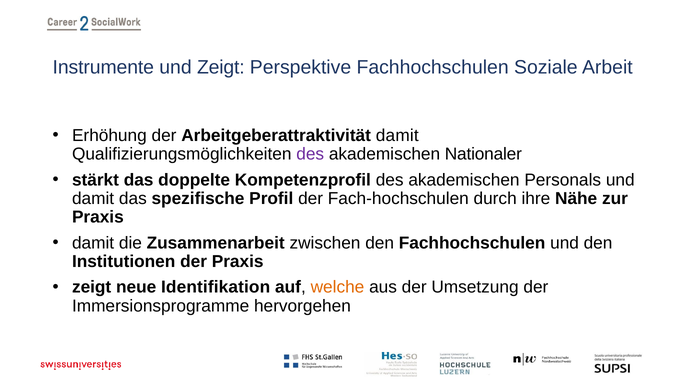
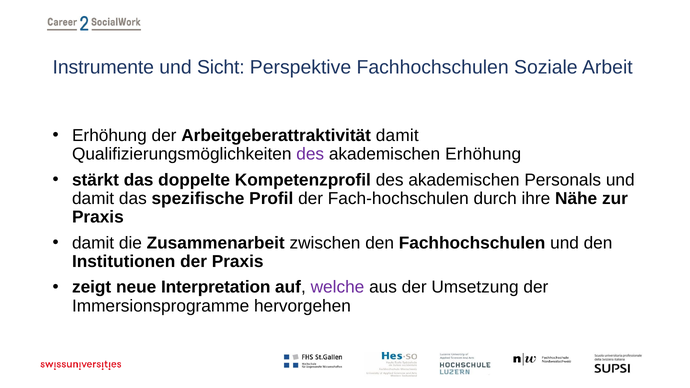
und Zeigt: Zeigt -> Sicht (221, 67)
akademischen Nationaler: Nationaler -> Erhöhung (483, 154)
Identifikation: Identifikation -> Interpretation (216, 287)
welche colour: orange -> purple (338, 287)
